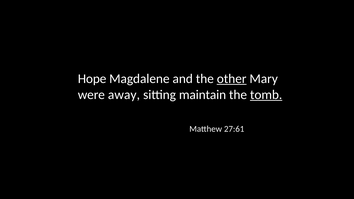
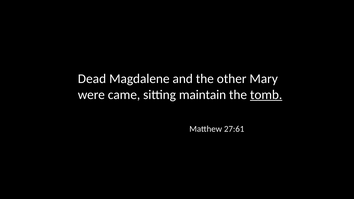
Hope: Hope -> Dead (92, 79)
other underline: present -> none (232, 79)
away: away -> came (124, 95)
